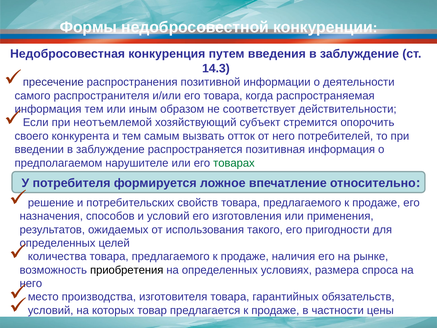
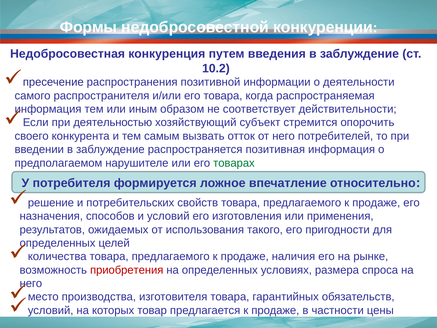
14.3: 14.3 -> 10.2 (216, 68)
неотъемлемой: неотъемлемой -> деятельностью (113, 123)
приобретения colour: black -> red (127, 270)
